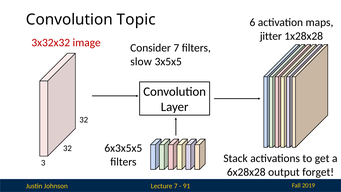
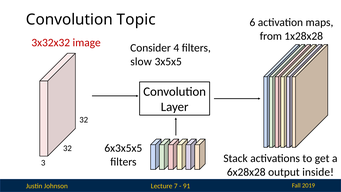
jitter: jitter -> from (271, 36)
Consider 7: 7 -> 4 (176, 48)
forget: forget -> inside (318, 172)
